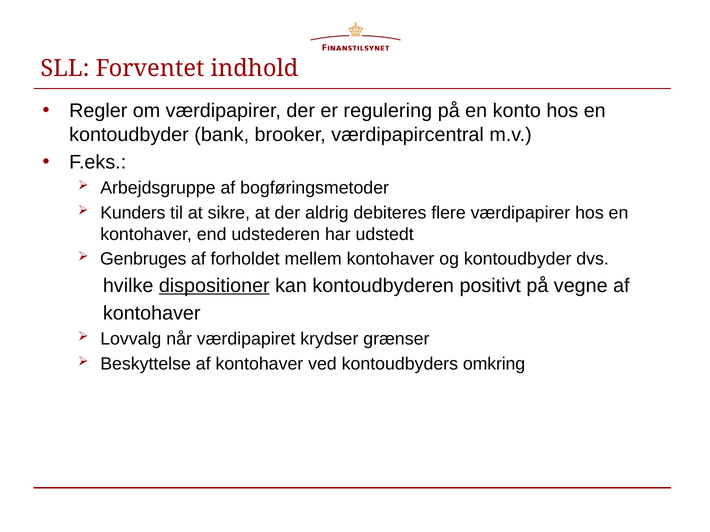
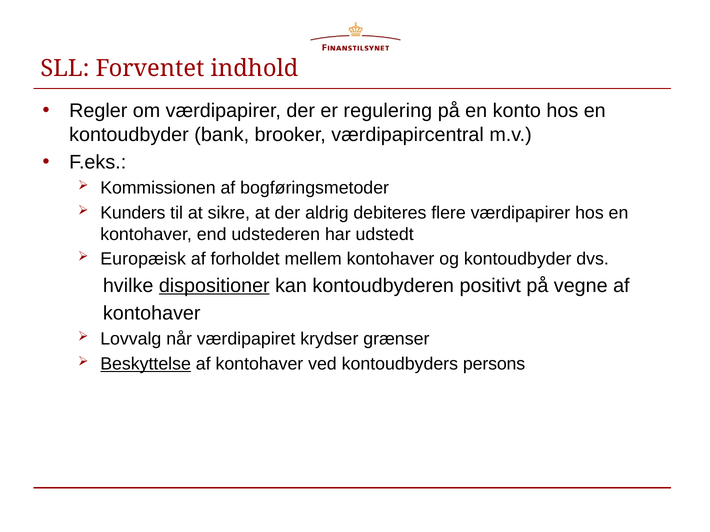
Arbejdsgruppe: Arbejdsgruppe -> Kommissionen (158, 188)
Genbruges: Genbruges -> Europæisk (143, 259)
Beskyttelse underline: none -> present (146, 364)
omkring: omkring -> persons (494, 364)
